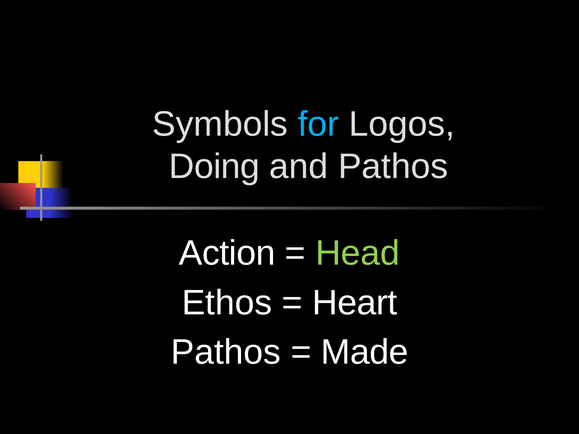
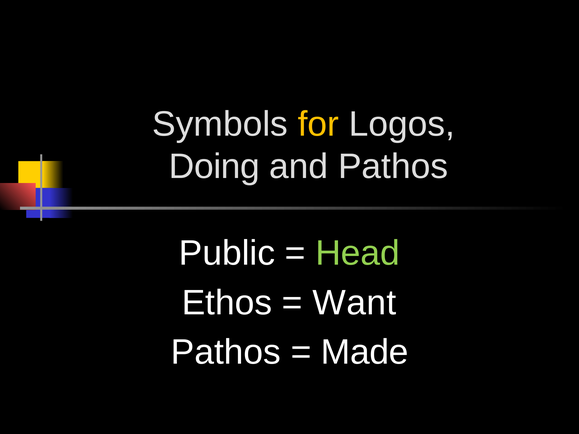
for colour: light blue -> yellow (318, 124)
Action: Action -> Public (227, 253)
Heart: Heart -> Want (354, 303)
